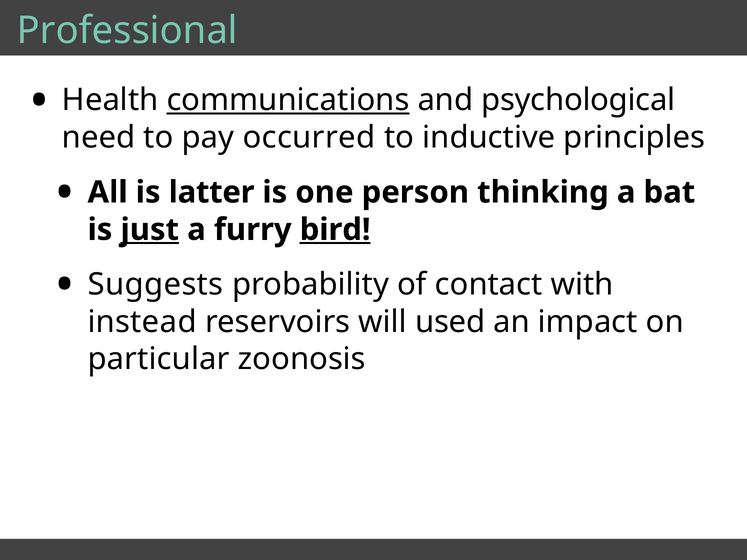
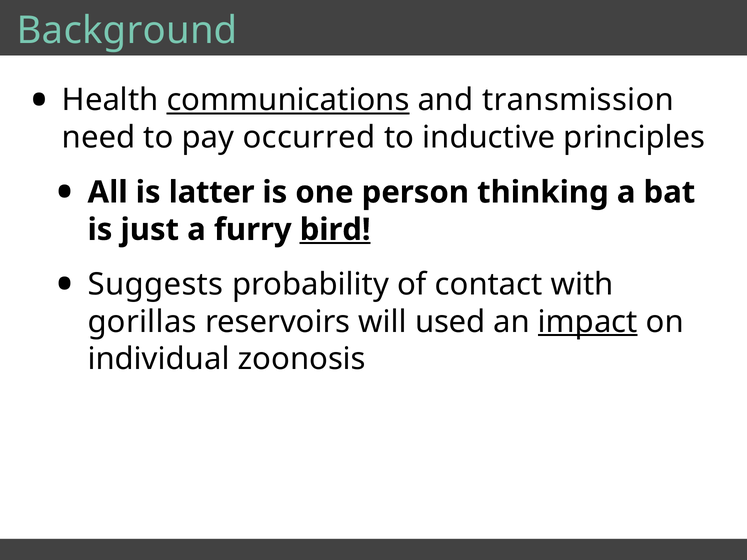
Professional: Professional -> Background (127, 30)
psychological: psychological -> transmission (578, 100)
just underline: present -> none (150, 230)
instead: instead -> gorillas (142, 322)
impact underline: none -> present (588, 322)
particular: particular -> individual (159, 359)
